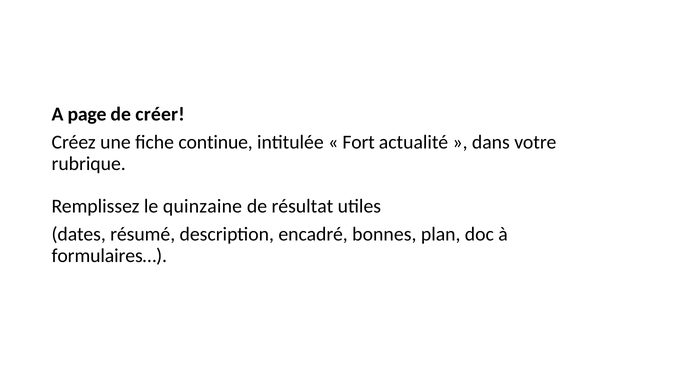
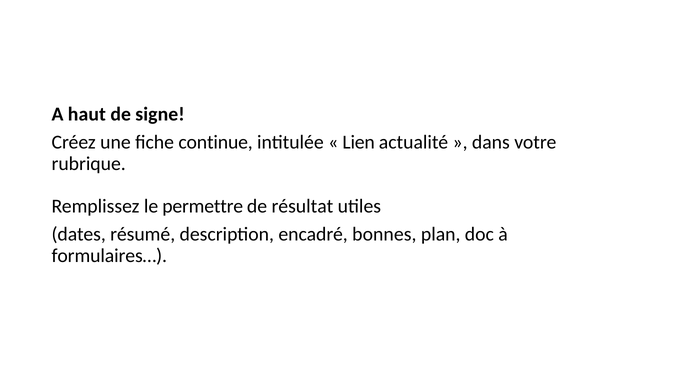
page: page -> haut (87, 114)
créer: créer -> signe (160, 114)
Fort: Fort -> Lien (359, 143)
quinzaine: quinzaine -> permettre (203, 206)
